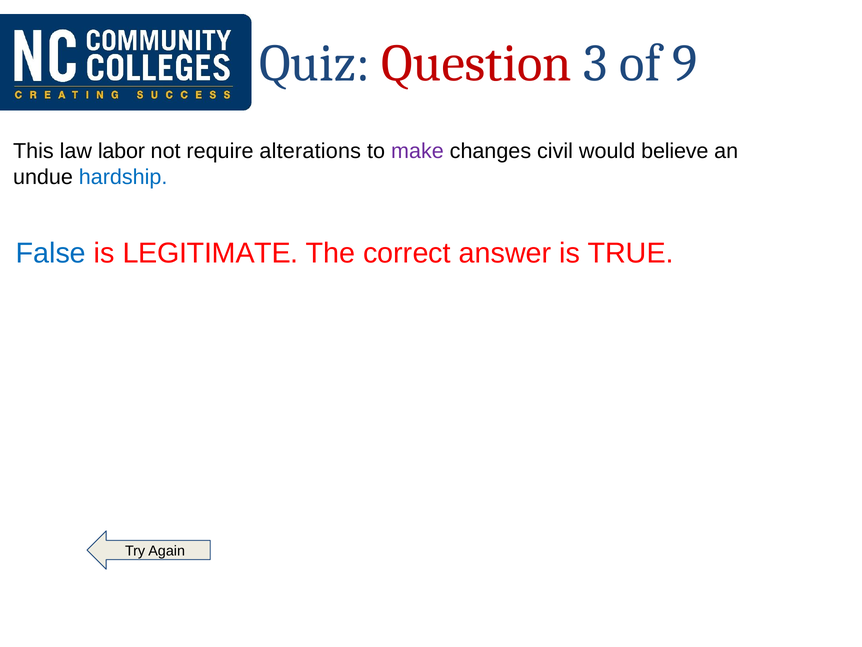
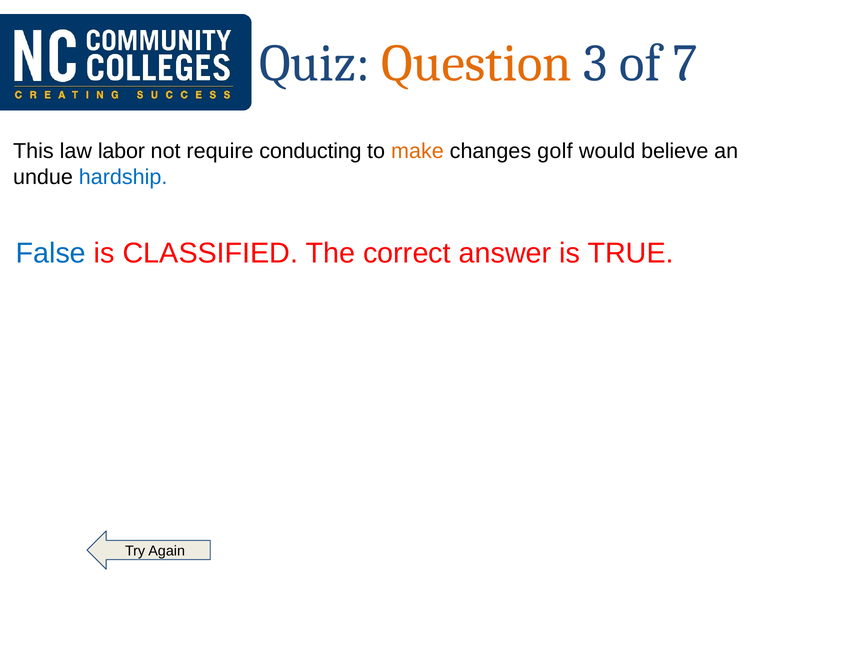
Question colour: red -> orange (477, 63)
9: 9 -> 7 (685, 63)
alterations: alterations -> conducting (310, 151)
make colour: purple -> orange (417, 151)
civil: civil -> golf (555, 151)
LEGITIMATE: LEGITIMATE -> CLASSIFIED (210, 253)
